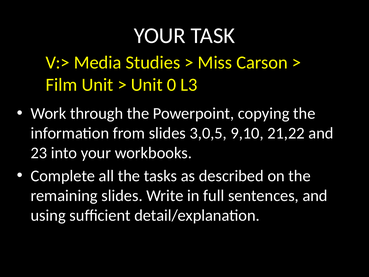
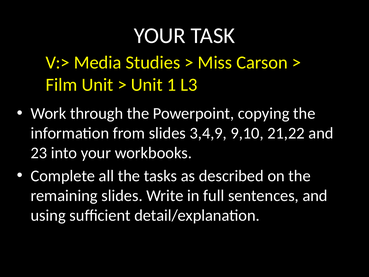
0: 0 -> 1 (172, 85)
3,0,5: 3,0,5 -> 3,4,9 (208, 133)
